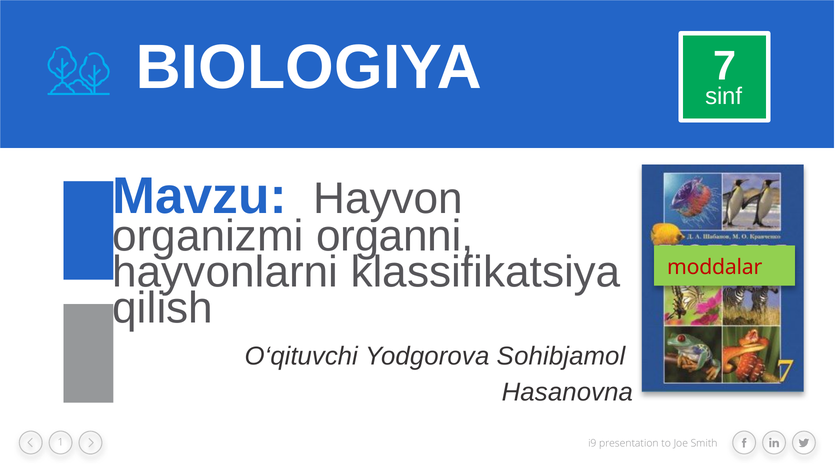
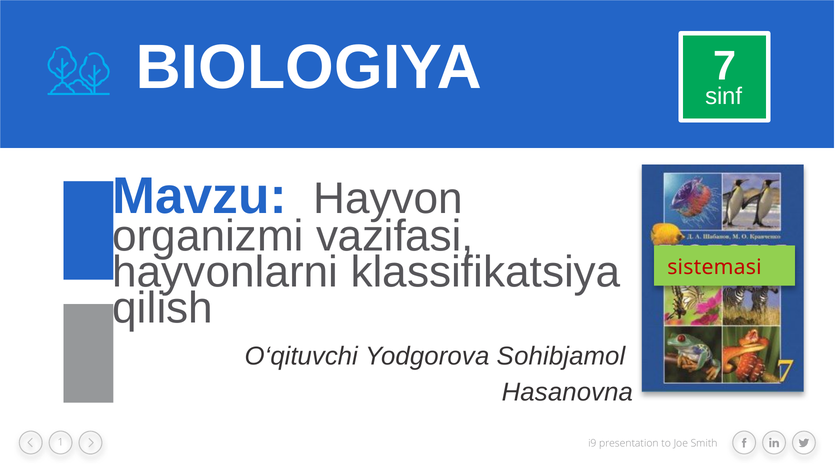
organni: organni -> vazifasi (395, 236)
moddalar: moddalar -> sistemasi (714, 267)
